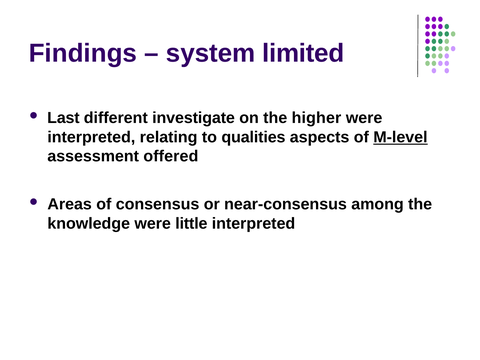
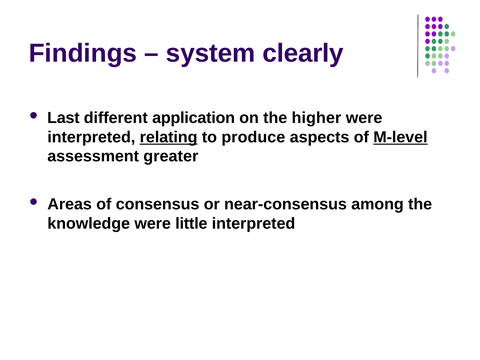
limited: limited -> clearly (303, 53)
investigate: investigate -> application (194, 118)
relating underline: none -> present (169, 137)
qualities: qualities -> produce (253, 137)
offered: offered -> greater (171, 156)
